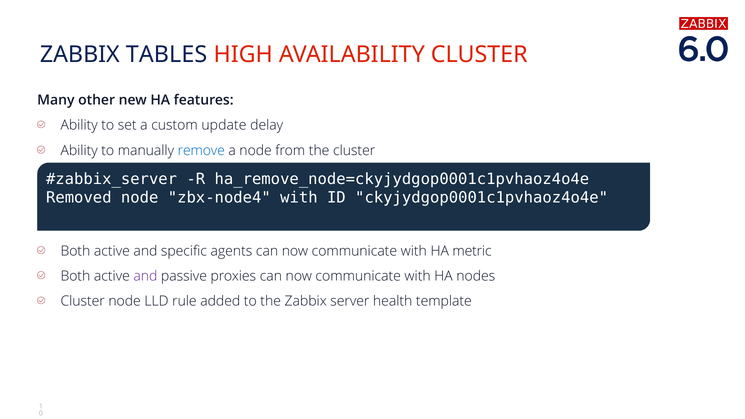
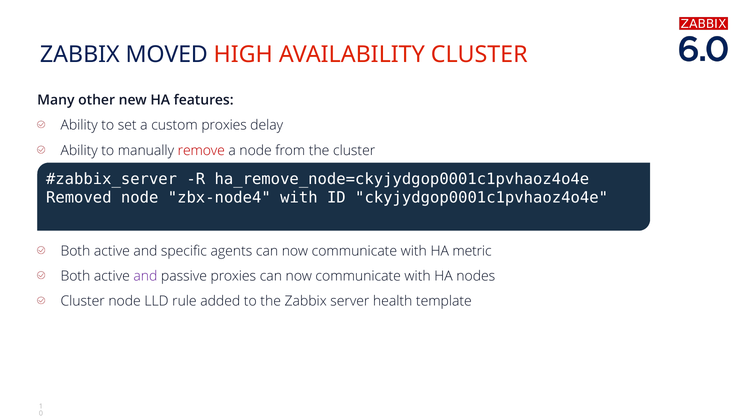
TABLES: TABLES -> MOVED (167, 55)
custom update: update -> proxies (224, 125)
remove colour: blue -> red (201, 150)
